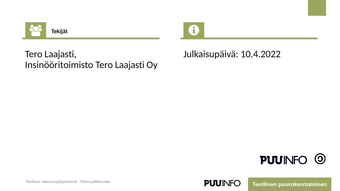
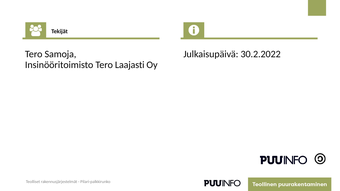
Laajasti: Laajasti -> Samoja (60, 54)
10.4.2022: 10.4.2022 -> 30.2.2022 (261, 54)
